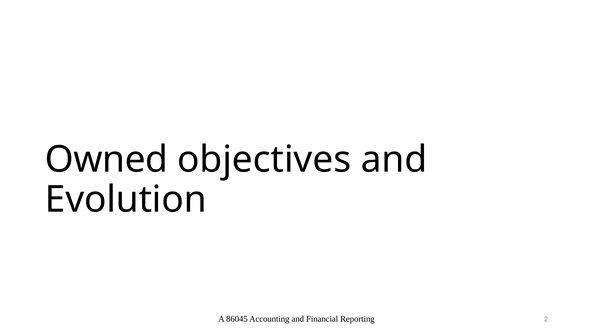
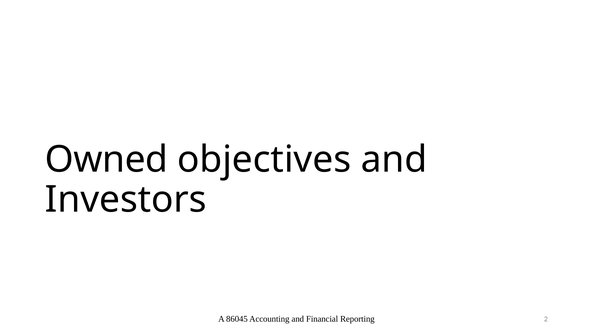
Evolution: Evolution -> Investors (126, 199)
